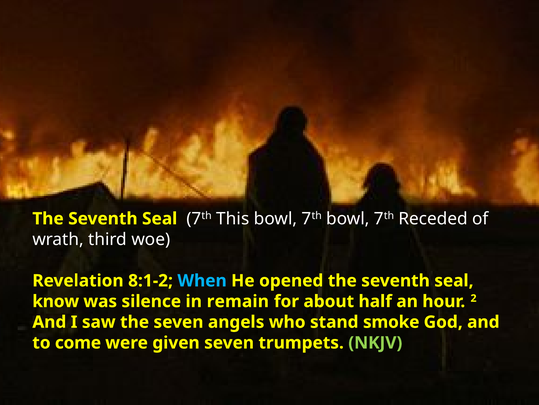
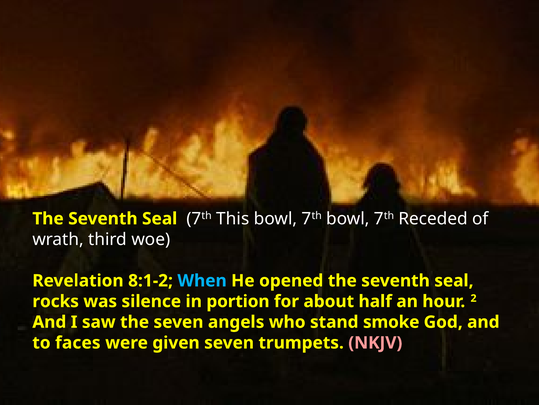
know: know -> rocks (56, 301)
remain: remain -> portion (238, 301)
come: come -> faces (78, 342)
NKJV colour: light green -> pink (375, 342)
